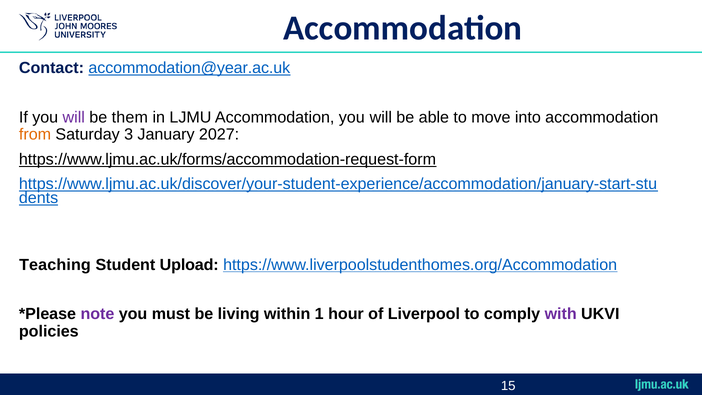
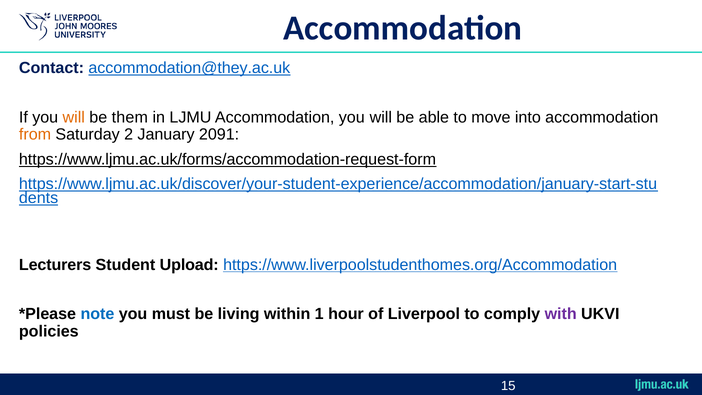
accommodation@year.ac.uk: accommodation@year.ac.uk -> accommodation@they.ac.uk (189, 68)
will colour: purple -> orange (74, 117)
3: 3 -> 2 (129, 135)
2027: 2027 -> 2091 (219, 135)
Teaching: Teaching -> Lecturers (55, 265)
note colour: purple -> blue (97, 314)
